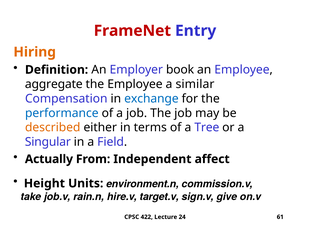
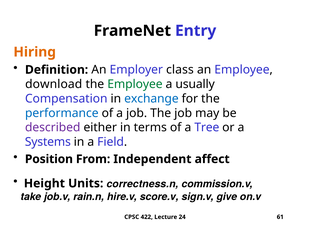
FrameNet colour: red -> black (132, 31)
book: book -> class (180, 70)
aggregate: aggregate -> download (54, 84)
Employee colour: black -> green (135, 84)
similar: similar -> usually (195, 84)
described colour: orange -> purple (53, 128)
Singular: Singular -> Systems (48, 142)
Actually: Actually -> Position (49, 159)
environment.n: environment.n -> correctness.n (143, 184)
target.v: target.v -> score.v (159, 197)
